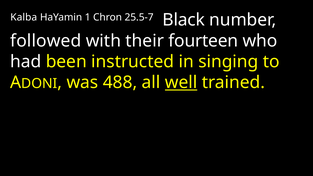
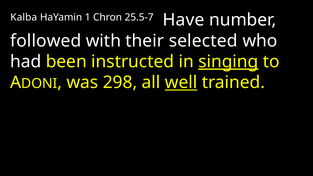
Black: Black -> Have (184, 20)
fourteen: fourteen -> selected (203, 41)
singing underline: none -> present (228, 62)
488: 488 -> 298 (120, 83)
